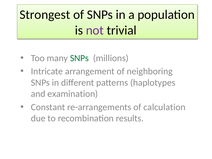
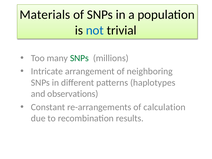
Strongest: Strongest -> Materials (45, 15)
not colour: purple -> blue (95, 30)
examination: examination -> observations (73, 94)
